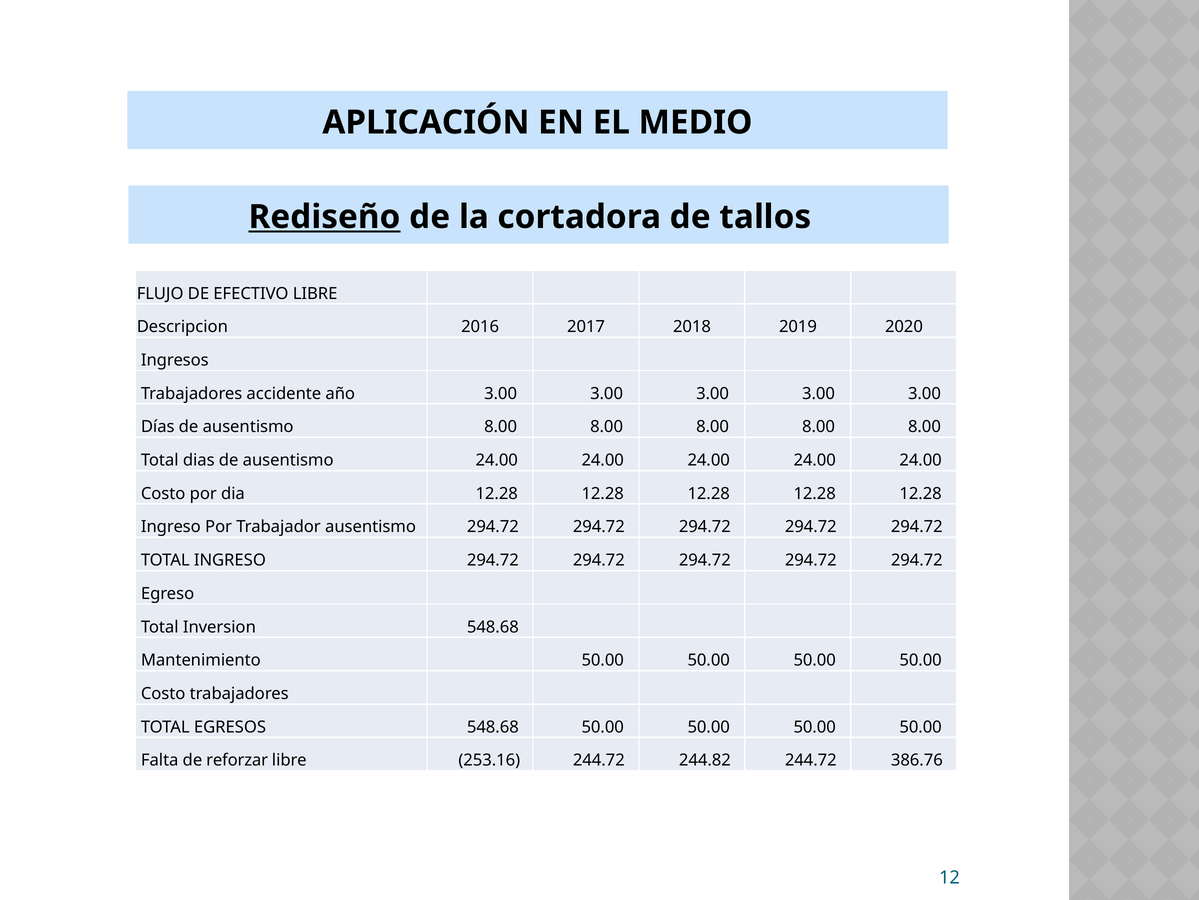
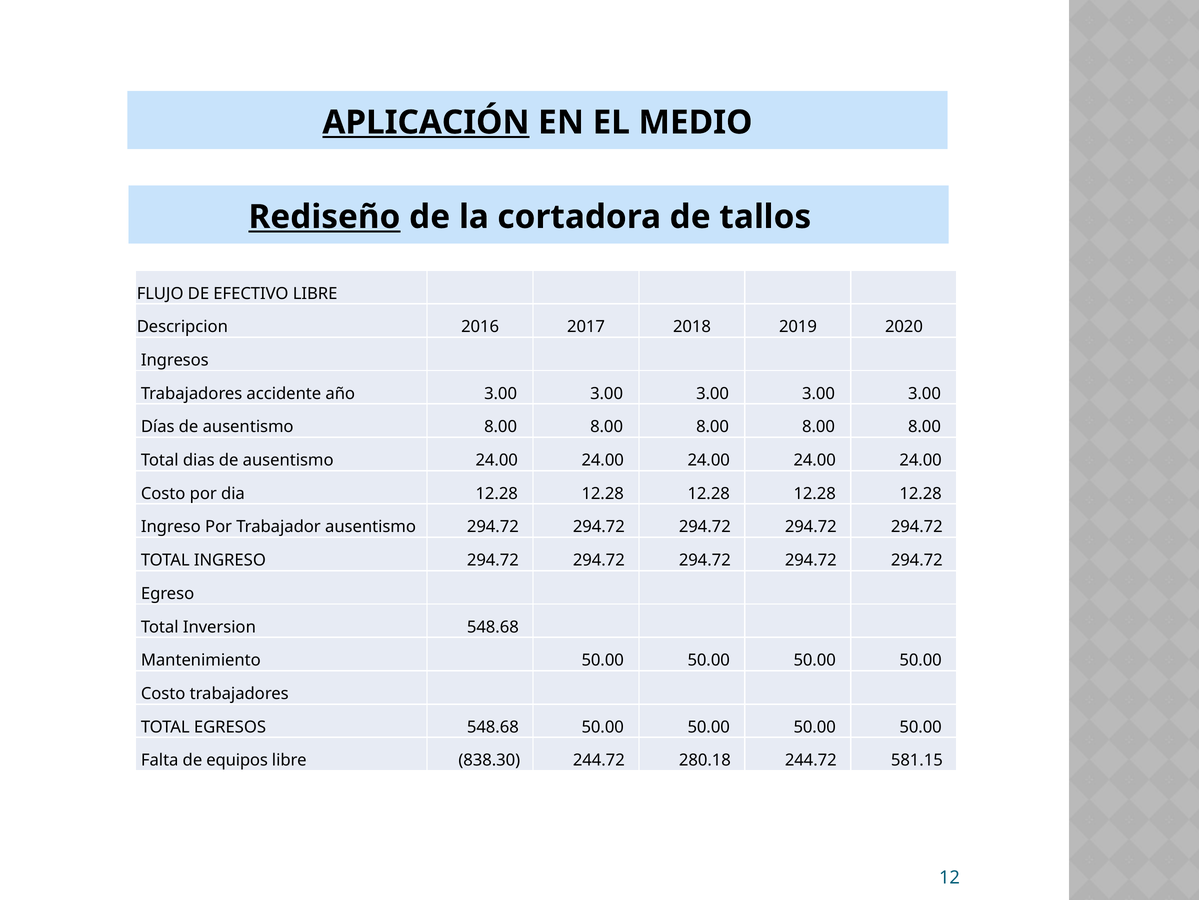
APLICACIÓN underline: none -> present (426, 122)
reforzar: reforzar -> equipos (237, 760)
253.16: 253.16 -> 838.30 (489, 760)
244.82: 244.82 -> 280.18 (705, 760)
386.76: 386.76 -> 581.15 (917, 760)
